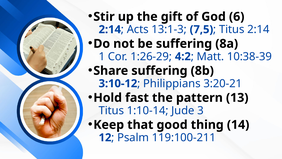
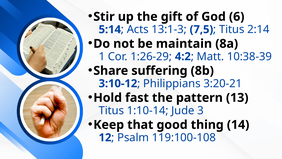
2:14: 2:14 -> 5:14 (110, 29)
be suffering: suffering -> maintain (184, 44)
119:100-211: 119:100-211 -> 119:100-108 (184, 137)
